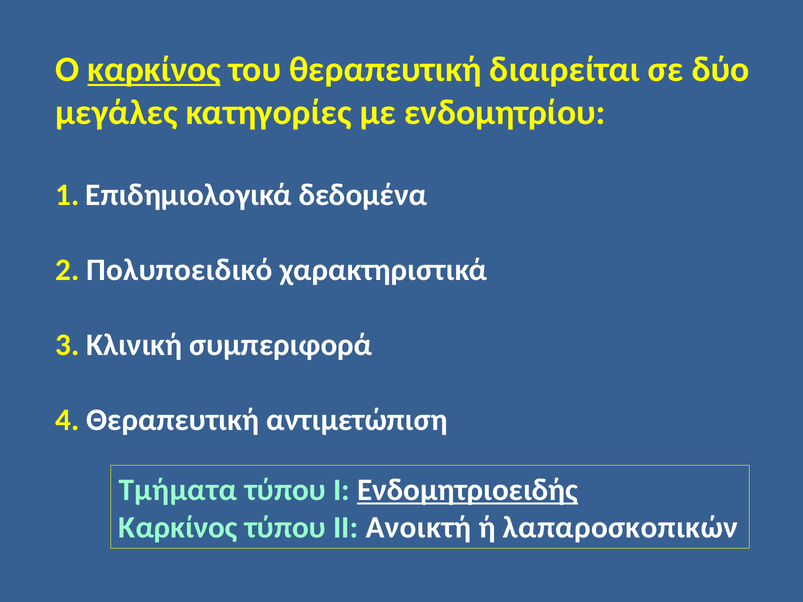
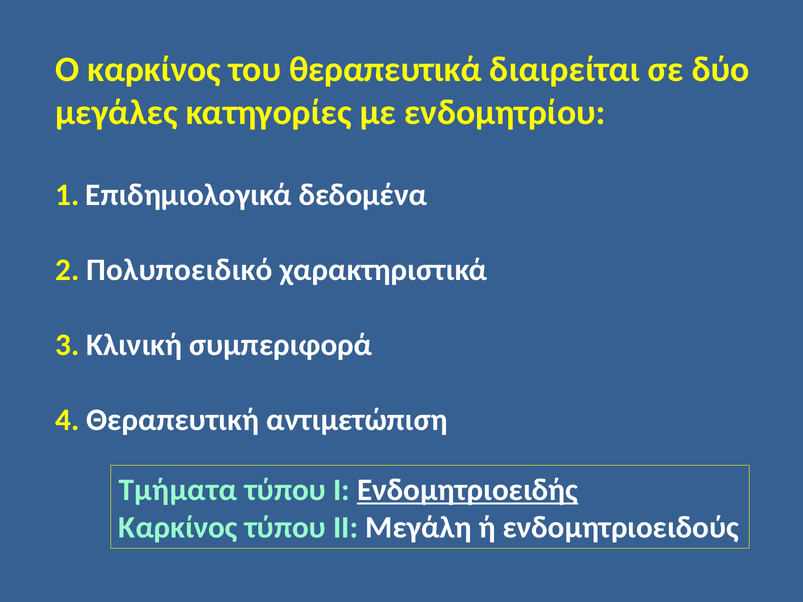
καρκίνος underline: present -> none (154, 70)
του θεραπευτική: θεραπευτική -> θεραπευτικά (385, 70)
Ανοικτή: Ανοικτή -> Μεγάλη (419, 528)
λαπαροσκοπικών: λαπαροσκοπικών -> ενδομητριοειδούς (621, 528)
